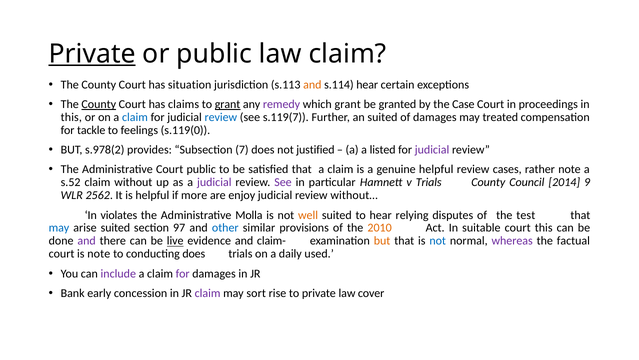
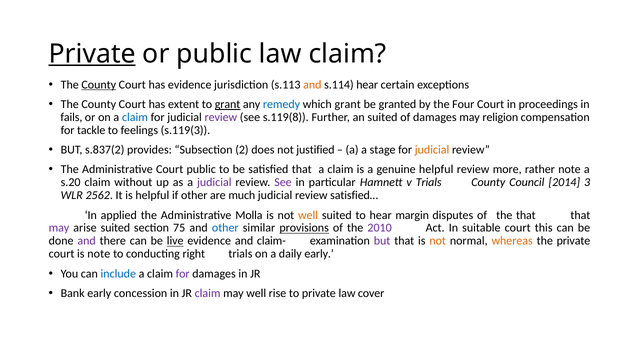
County underline: none -> present (99, 85)
has situation: situation -> evidence (190, 85)
County underline: present -> none (99, 104)
claims: claims -> extent (184, 104)
remedy colour: purple -> blue (282, 104)
Case: Case -> Four (463, 104)
this: this -> fails (71, 117)
review colour: blue -> purple (221, 117)
s.119(7: s.119(7 -> s.119(8 (286, 117)
treated: treated -> religion (500, 117)
s.119(0: s.119(0 -> s.119(3 (185, 130)
s.978(2: s.978(2 -> s.837(2 (105, 150)
7: 7 -> 2 (242, 150)
listed: listed -> stage (383, 150)
judicial colour: purple -> orange (432, 150)
cases: cases -> more (507, 169)
s.52: s.52 -> s.20 (71, 182)
9: 9 -> 3 (587, 182)
if more: more -> other (194, 195)
enjoy: enjoy -> much (242, 195)
without…: without… -> satisfied… (354, 195)
violates: violates -> applied (119, 215)
relying: relying -> margin (412, 215)
the test: test -> that (526, 215)
may colour: blue -> purple (59, 228)
97: 97 -> 75 (179, 228)
provisions underline: none -> present (304, 228)
2010 colour: orange -> purple (380, 228)
but colour: orange -> purple (382, 241)
not colour: blue -> orange (438, 241)
whereas colour: purple -> orange (512, 241)
the factual: factual -> private (573, 241)
conducting does: does -> right (194, 254)
daily used: used -> early (319, 254)
include colour: purple -> blue (118, 273)
may sort: sort -> well (256, 293)
